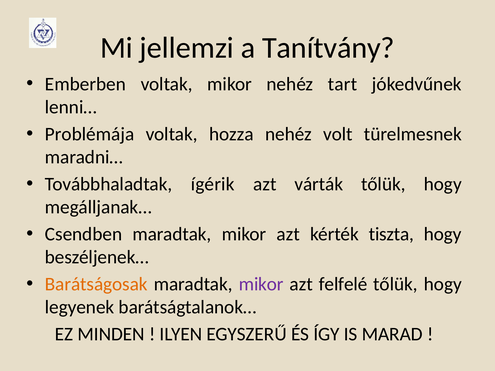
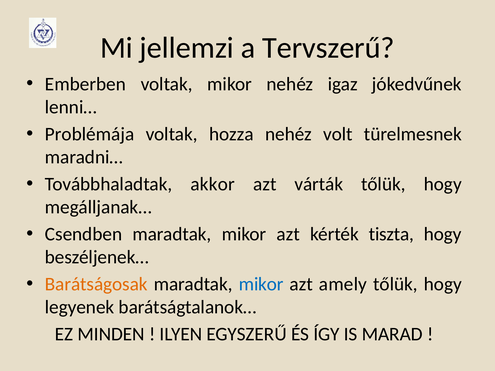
Tanítvány: Tanítvány -> Tervszerű (328, 48)
tart: tart -> igaz (343, 84)
ígérik: ígérik -> akkor (213, 184)
mikor colour: purple -> blue (261, 284)
felfelé: felfelé -> amely (343, 284)
